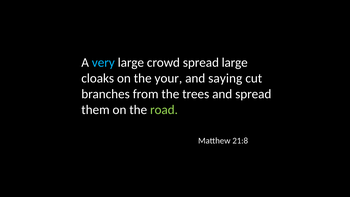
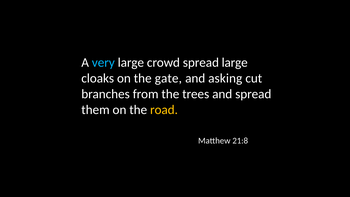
your: your -> gate (168, 78)
saying: saying -> asking (225, 78)
road colour: light green -> yellow (164, 110)
